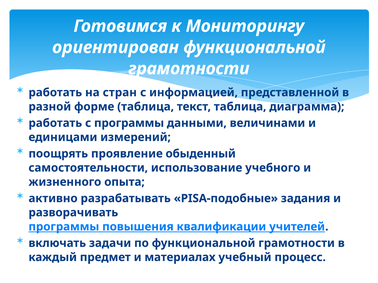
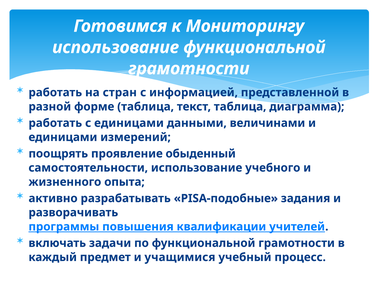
ориентирован: ориентирован -> использование (116, 47)
с программы: программы -> единицами (129, 123)
материалах: материалах -> учащимися (180, 258)
